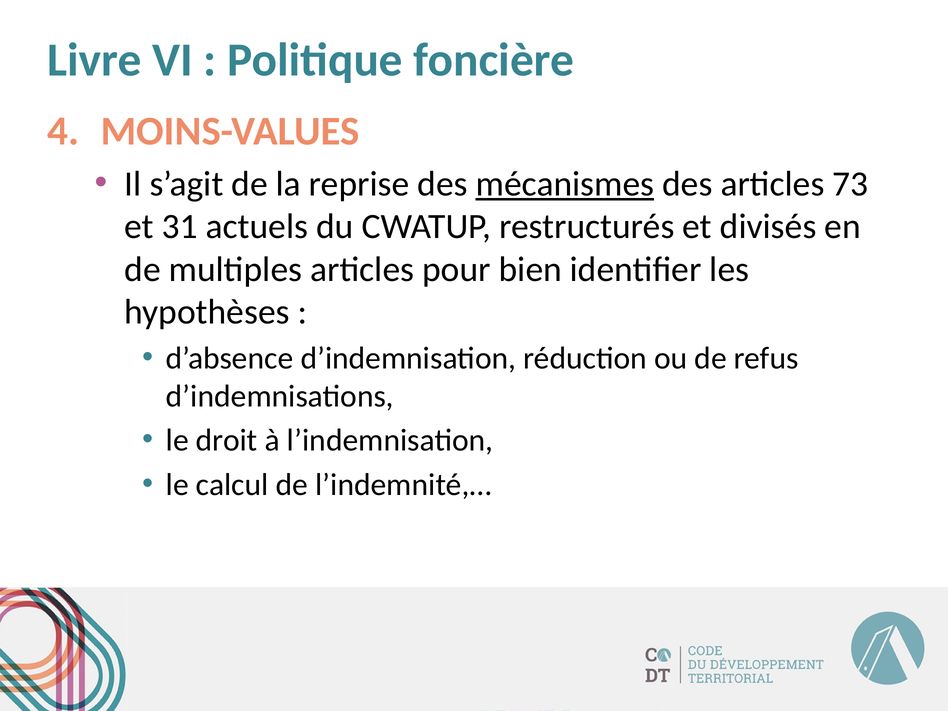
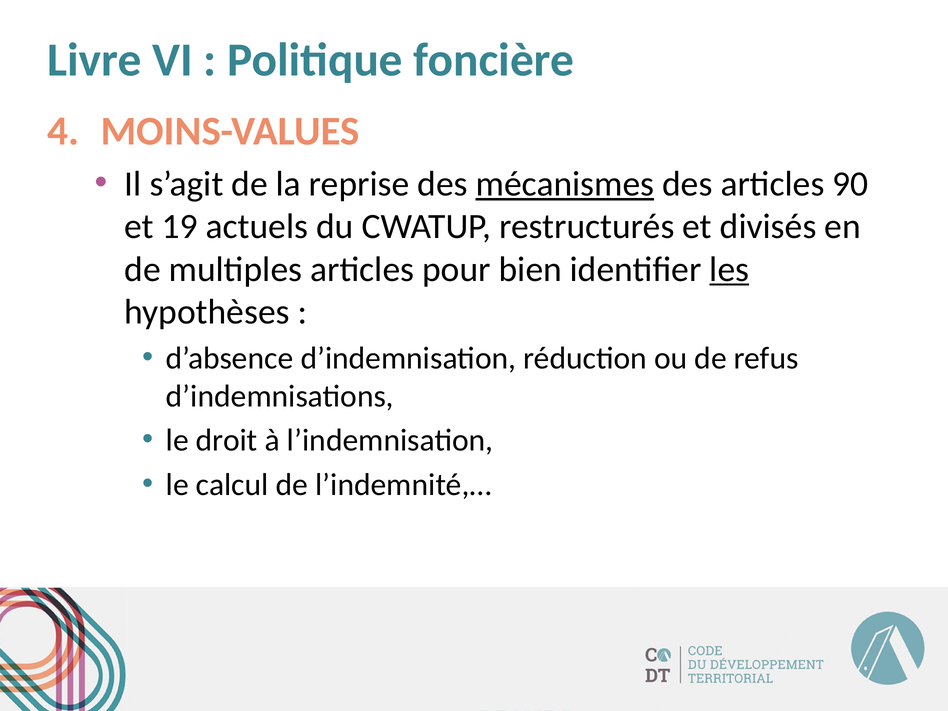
73: 73 -> 90 (850, 184)
31: 31 -> 19 (180, 227)
les underline: none -> present (729, 269)
